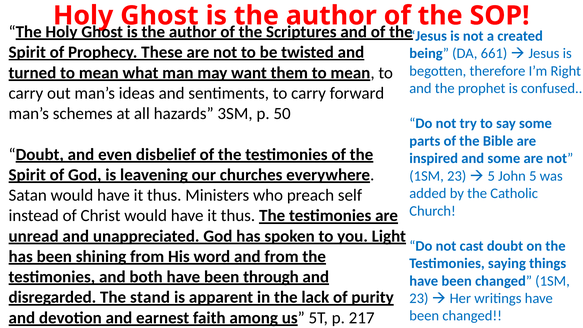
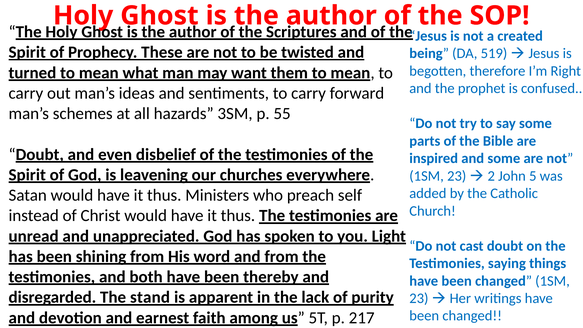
661: 661 -> 519 (494, 53)
50: 50 -> 55 (282, 114)
5: 5 -> 2 (491, 176)
through: through -> thereby (271, 277)
